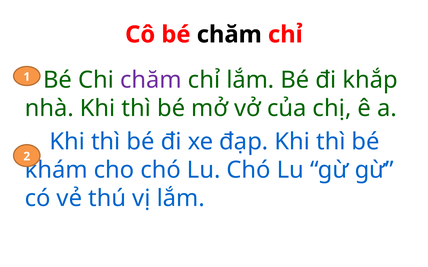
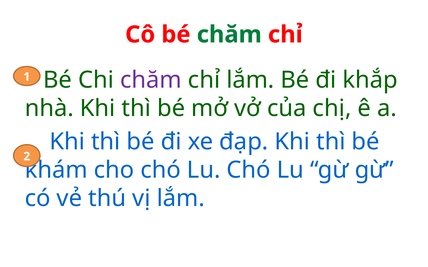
chăm colour: black -> green (229, 35)
